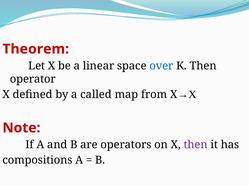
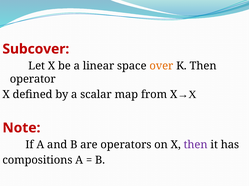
Theorem: Theorem -> Subcover (36, 49)
over colour: blue -> orange (161, 66)
called: called -> scalar (96, 95)
